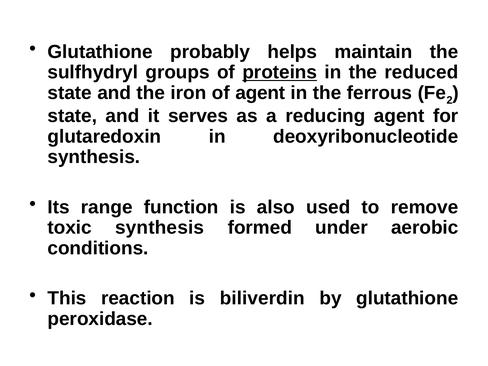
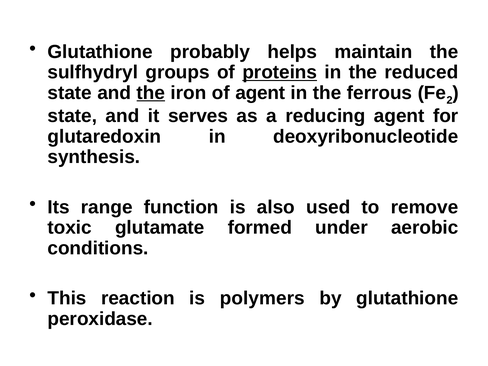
the underline: none -> present (151, 93)
toxic synthesis: synthesis -> glutamate (160, 228)
biliverdin: biliverdin -> polymers (262, 298)
